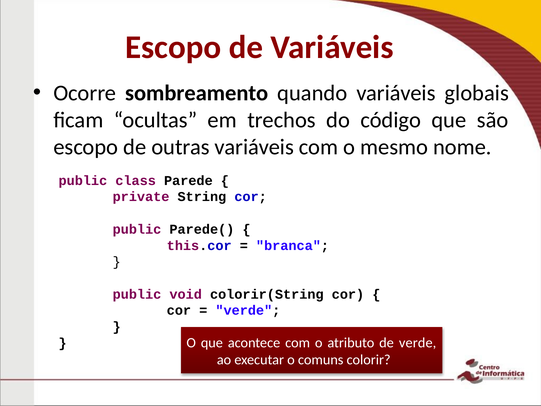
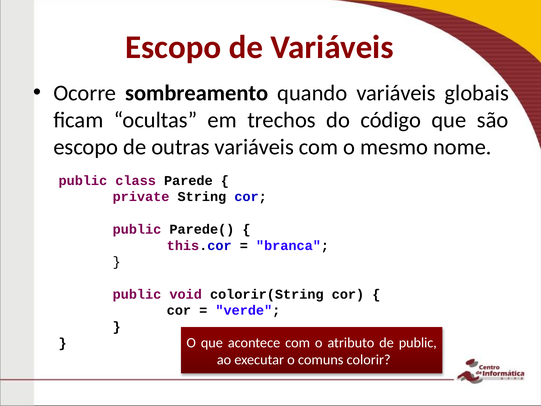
de verde: verde -> public (418, 342)
